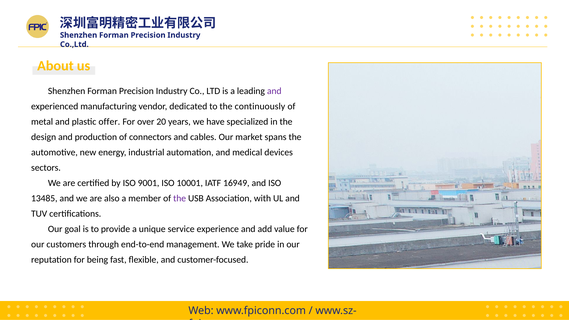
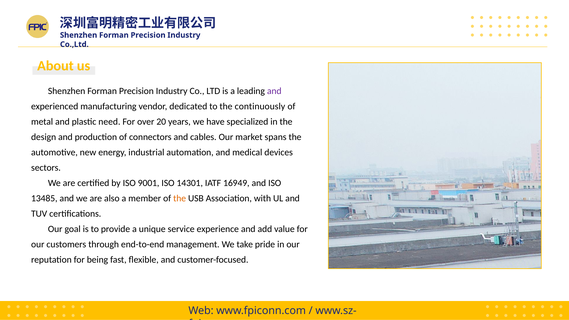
offer: offer -> need (109, 122)
10001: 10001 -> 14301 (190, 183)
the colour: purple -> orange (180, 199)
